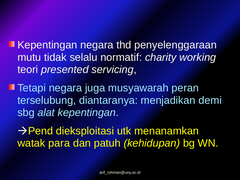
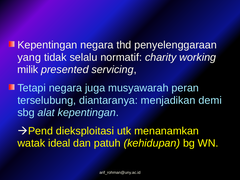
mutu: mutu -> yang (29, 57)
teori: teori -> milik (28, 70)
para: para -> ideal (59, 143)
